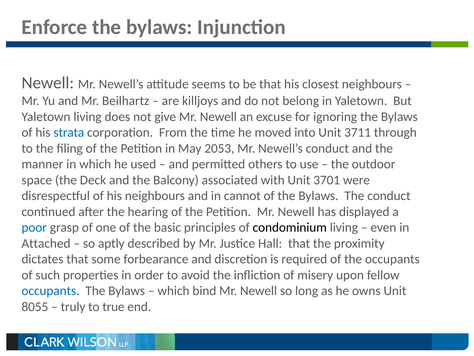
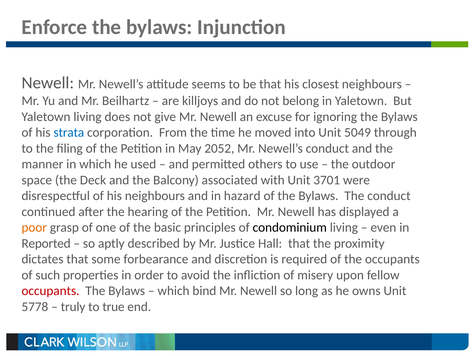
3711: 3711 -> 5049 (358, 132)
2053: 2053 -> 2052 (219, 148)
cannot: cannot -> hazard (242, 196)
poor colour: blue -> orange (34, 227)
Attached: Attached -> Reported (46, 243)
occupants colour: blue -> red (51, 290)
8055: 8055 -> 5778 (35, 306)
